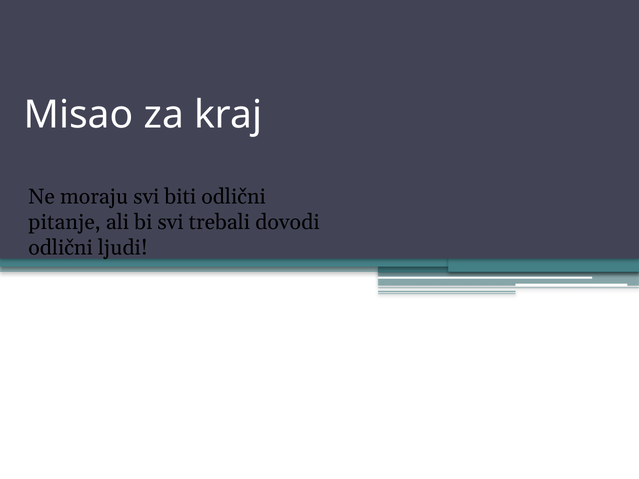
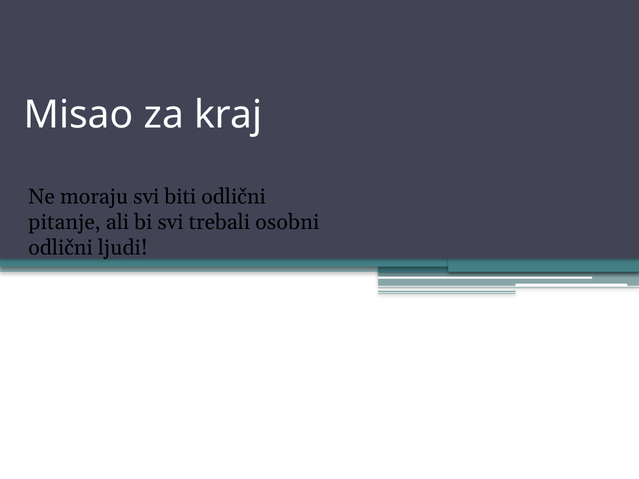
dovodi: dovodi -> osobni (287, 222)
